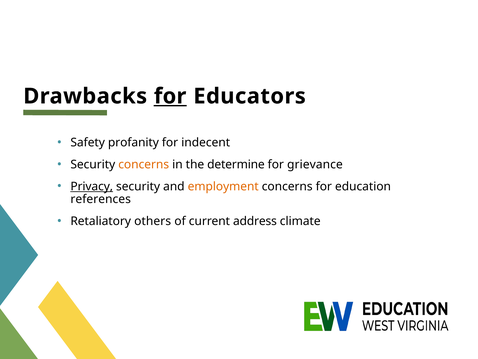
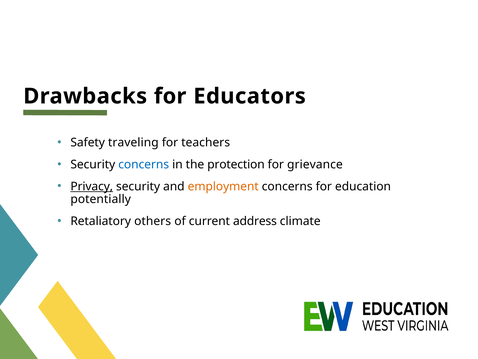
for underline: present -> none (170, 96)
profanity: profanity -> traveling (133, 142)
indecent: indecent -> teachers (206, 142)
concerns colour: orange -> blue (144, 164)
determine: determine -> protection (236, 164)
references: references -> potentially (101, 199)
